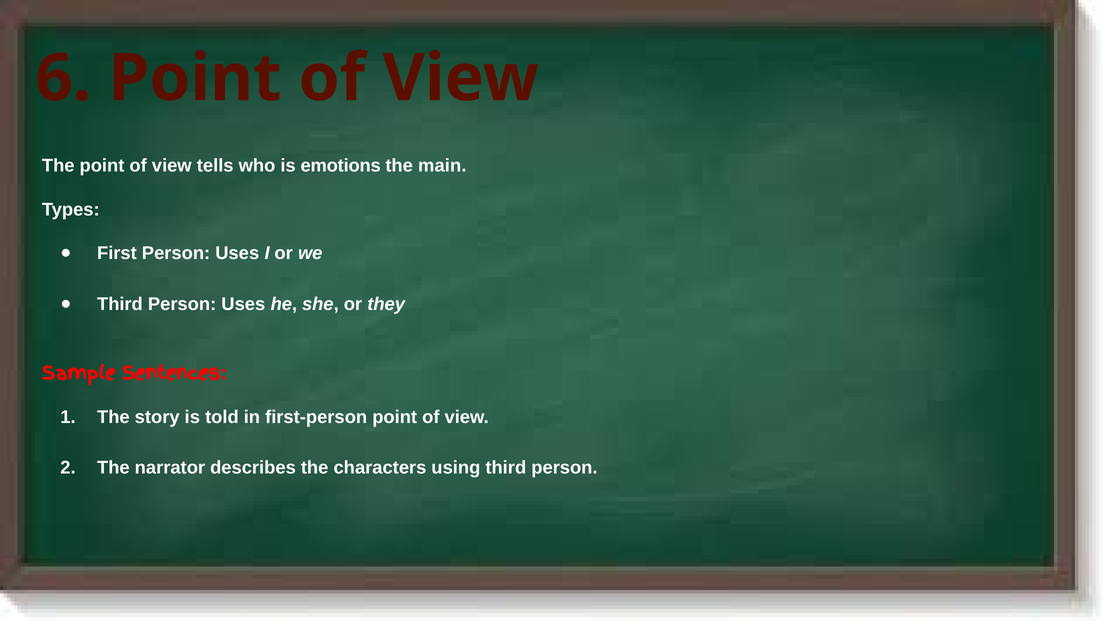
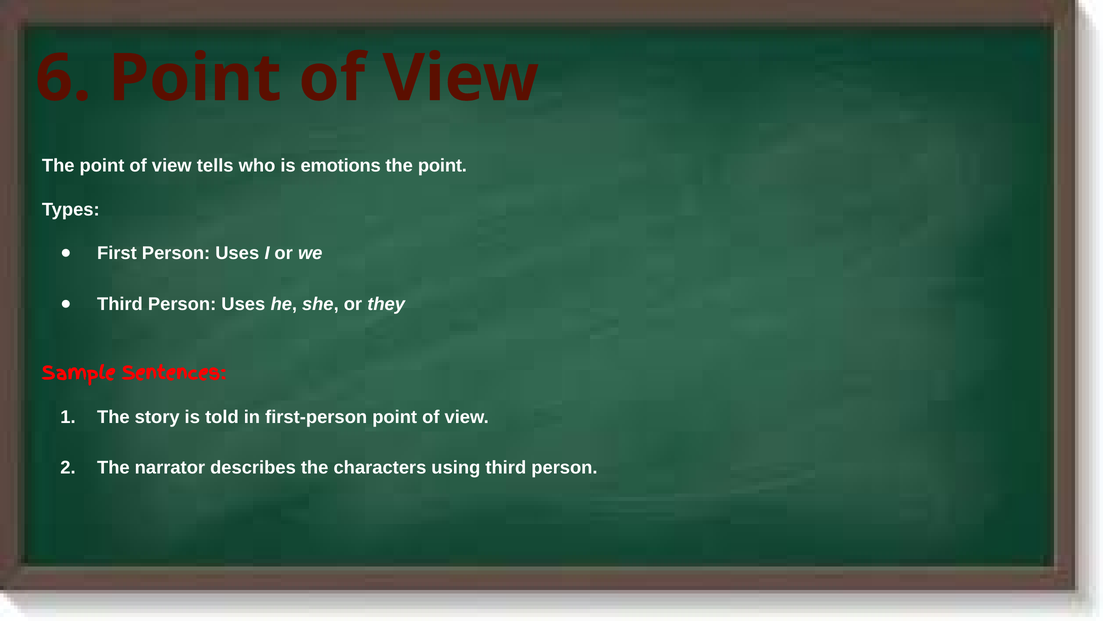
main: main -> point (442, 166)
